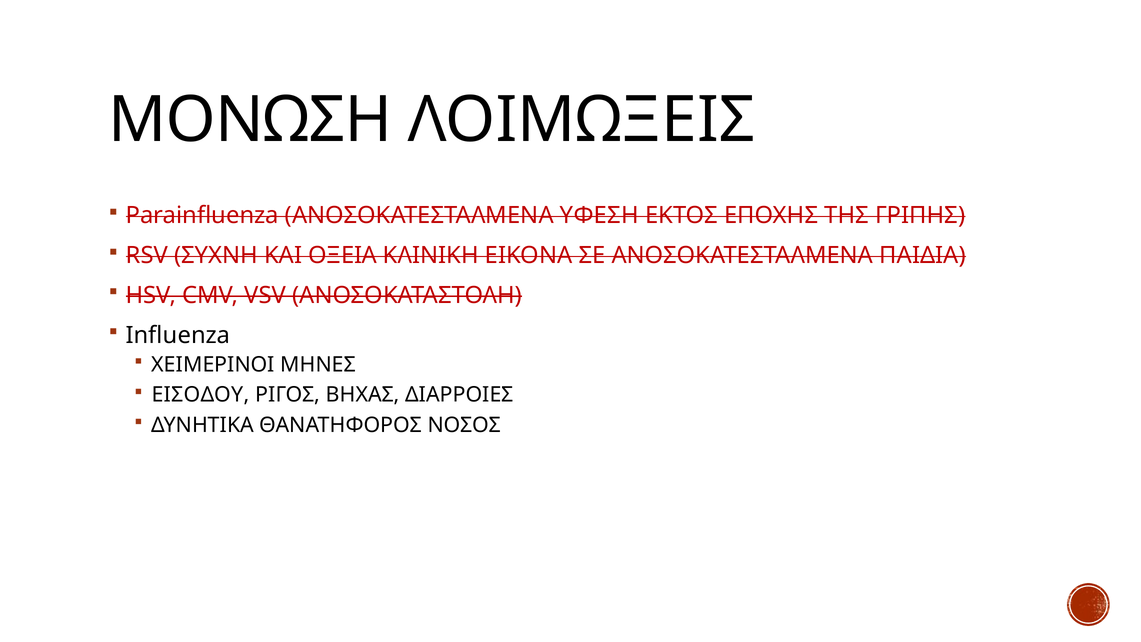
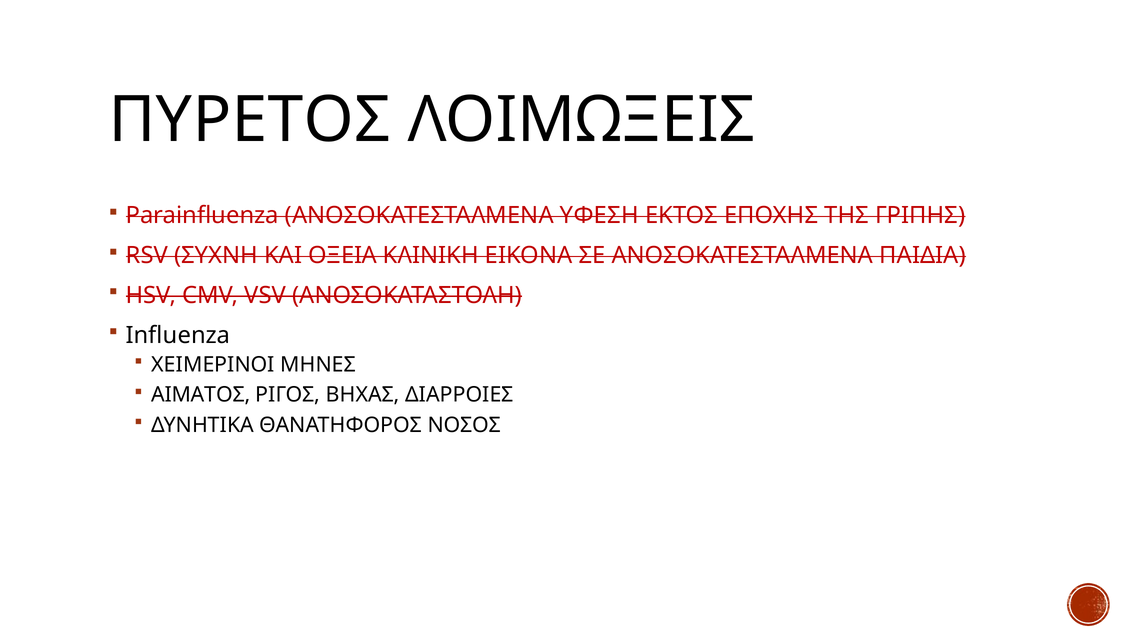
ΜΟΝΩΣΗ: ΜΟΝΩΣΗ -> ΠΥΡΕΤΟΣ (250, 120)
ΕΙΣΟΔΟΥ: ΕΙΣΟΔΟΥ -> ΑΙΜΑΤΟΣ (201, 395)
